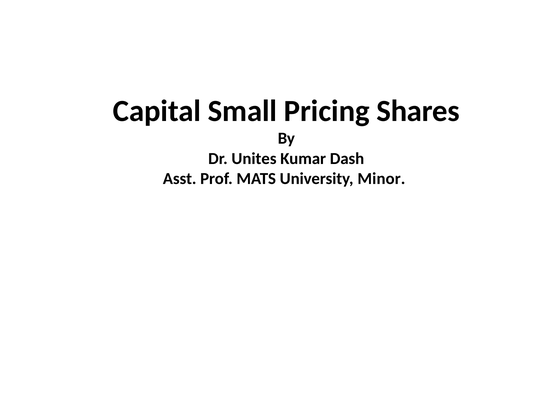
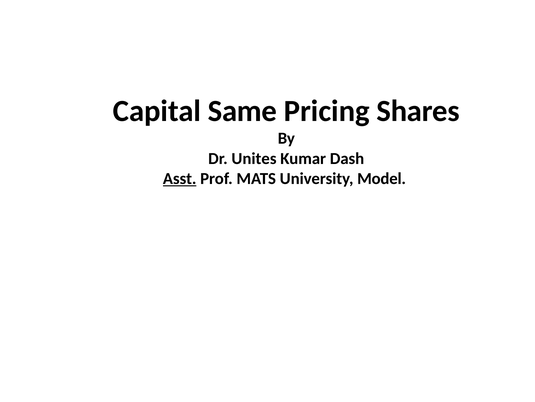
Small: Small -> Same (243, 111)
Asst underline: none -> present (180, 178)
Minor: Minor -> Model (382, 178)
